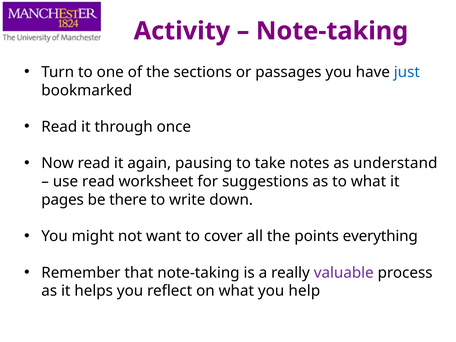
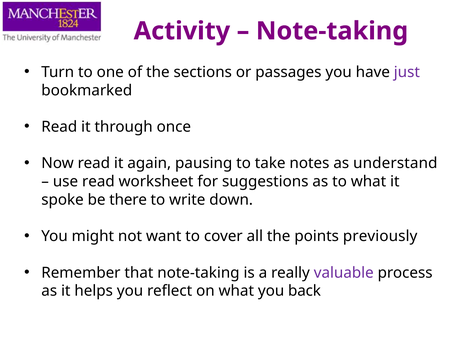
just colour: blue -> purple (407, 72)
pages: pages -> spoke (63, 200)
everything: everything -> previously (380, 236)
help: help -> back (305, 291)
